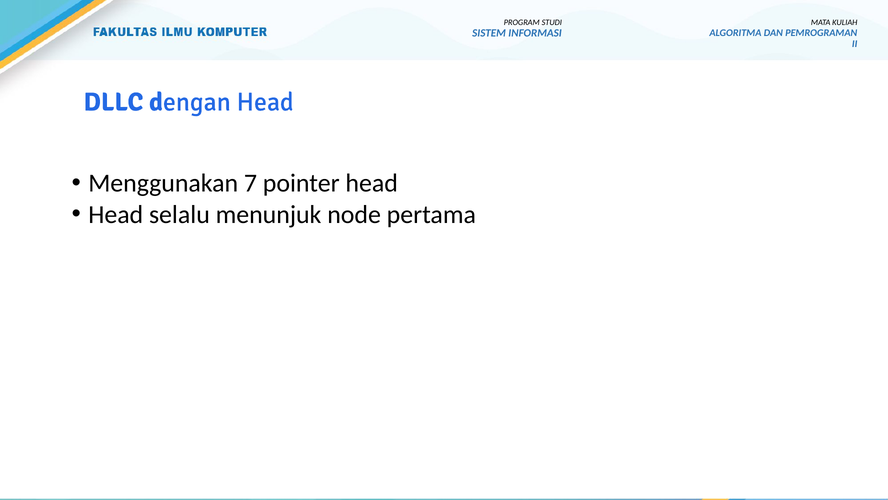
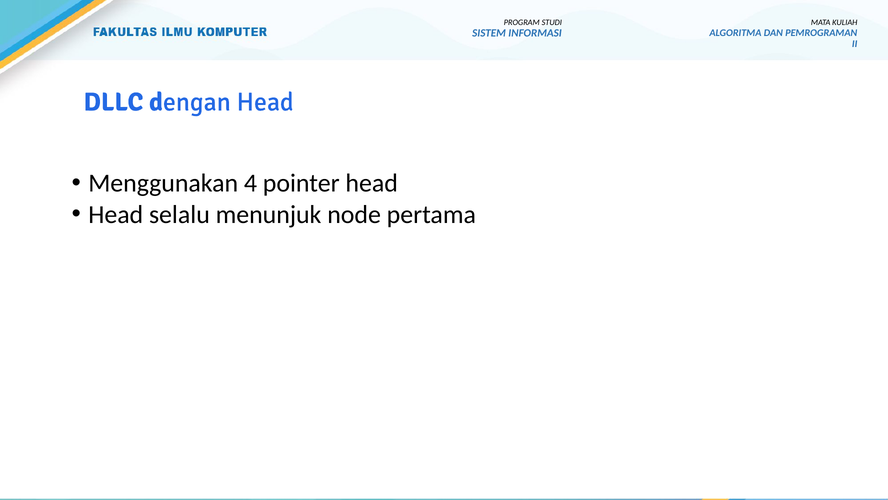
7: 7 -> 4 (251, 183)
